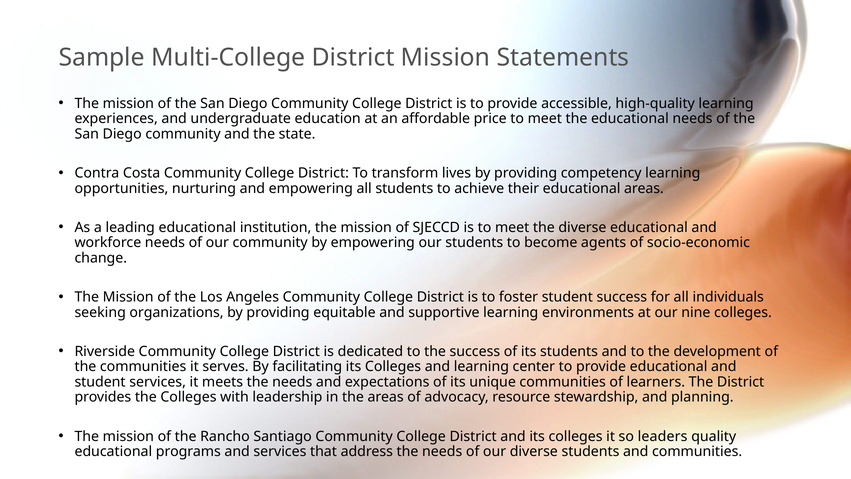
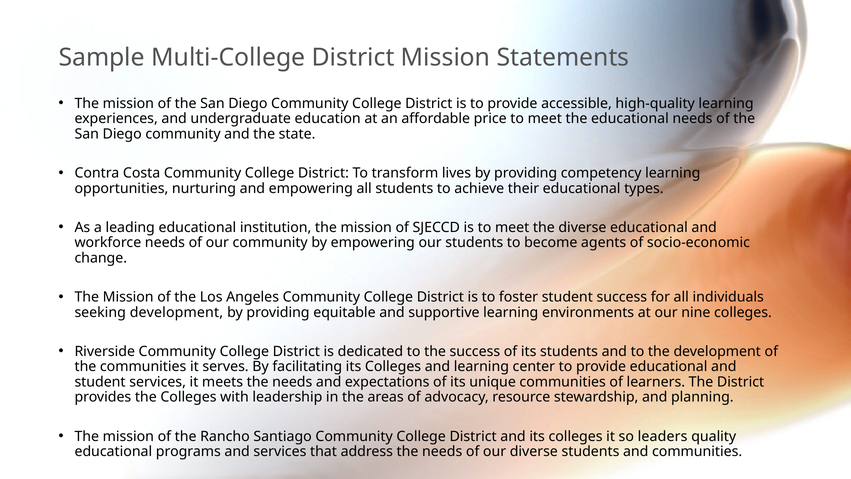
educational areas: areas -> types (644, 188)
seeking organizations: organizations -> development (176, 312)
